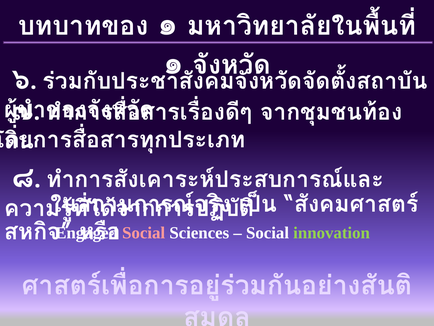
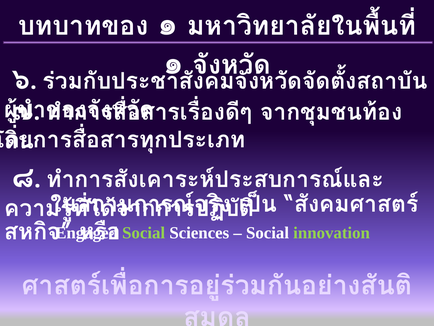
Social colour: pink -> light green (144, 233)
